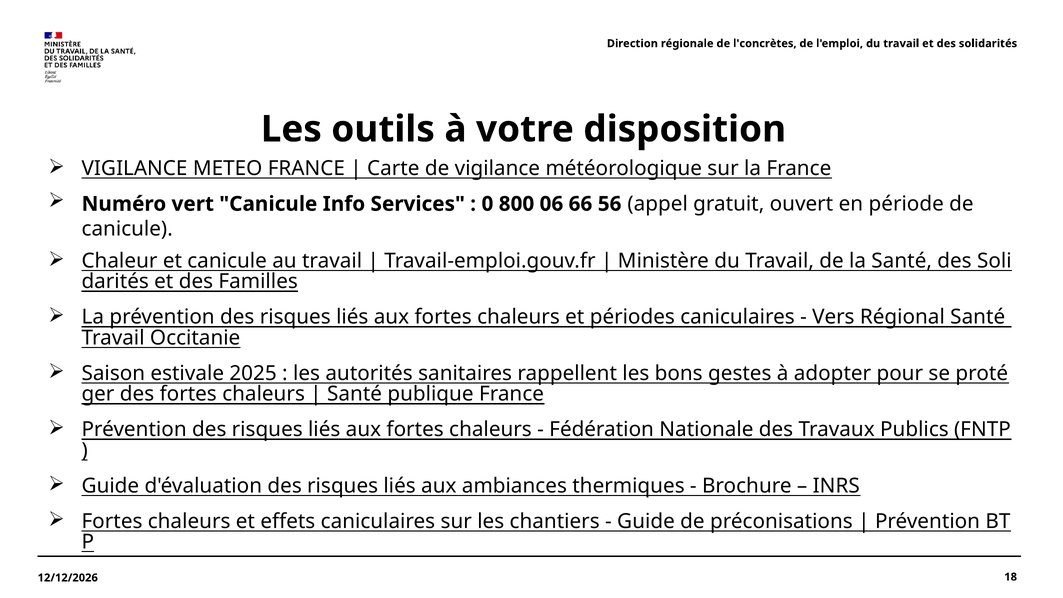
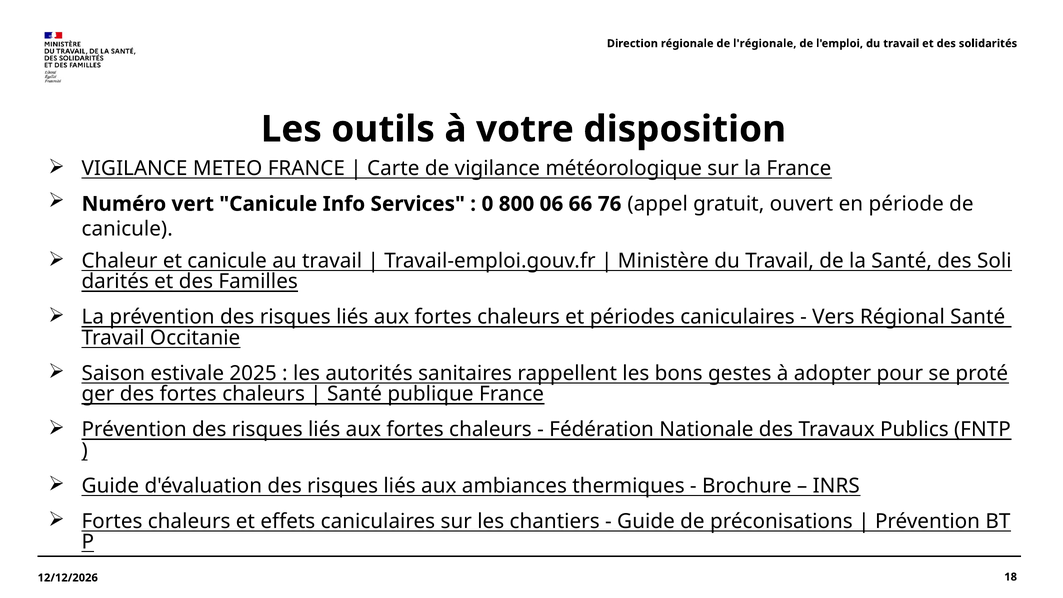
l'concrètes: l'concrètes -> l'régionale (765, 44)
56: 56 -> 76 (610, 204)
